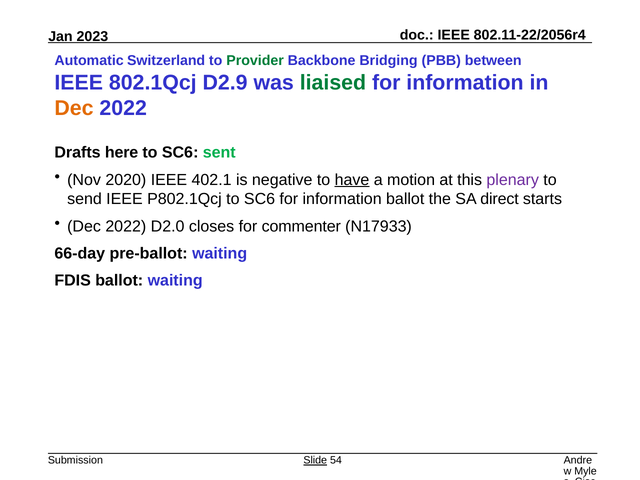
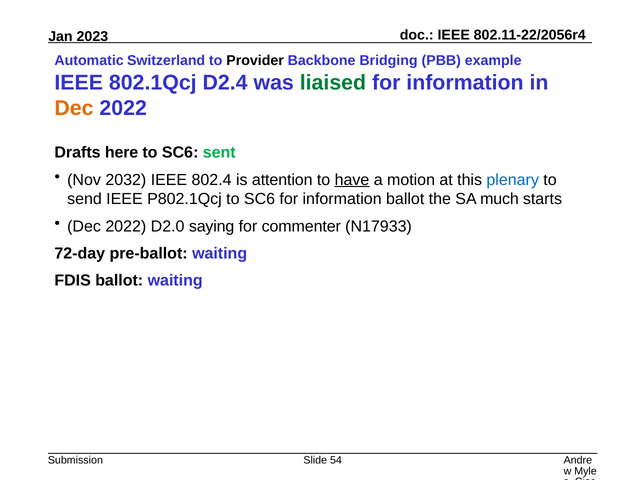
Provider colour: green -> black (255, 61)
between: between -> example (493, 61)
D2.9: D2.9 -> D2.4 (225, 83)
2020: 2020 -> 2032 (126, 180)
402.1: 402.1 -> 802.4 (212, 180)
negative: negative -> attention (282, 180)
plenary colour: purple -> blue (513, 180)
direct: direct -> much (500, 199)
closes: closes -> saying (212, 226)
66-day: 66-day -> 72-day (80, 253)
Slide underline: present -> none (315, 460)
